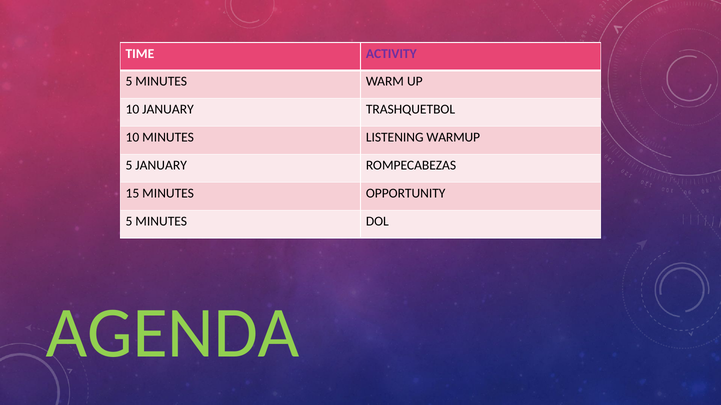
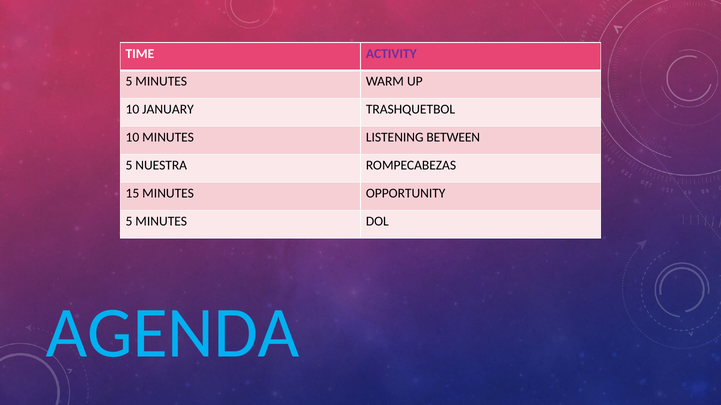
WARMUP: WARMUP -> BETWEEN (453, 138)
5 JANUARY: JANUARY -> NUESTRA (161, 166)
AGENDA colour: light green -> light blue (173, 334)
